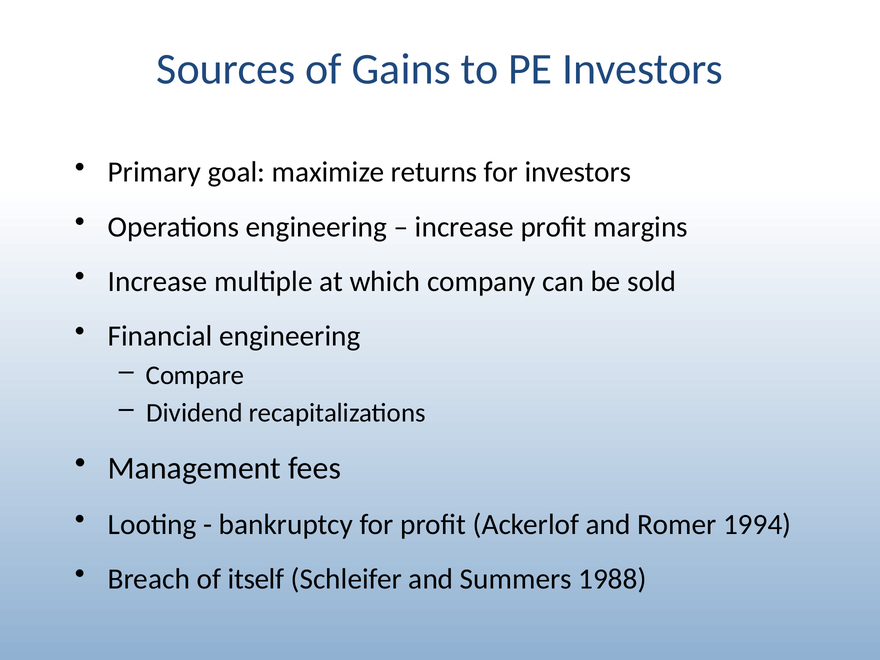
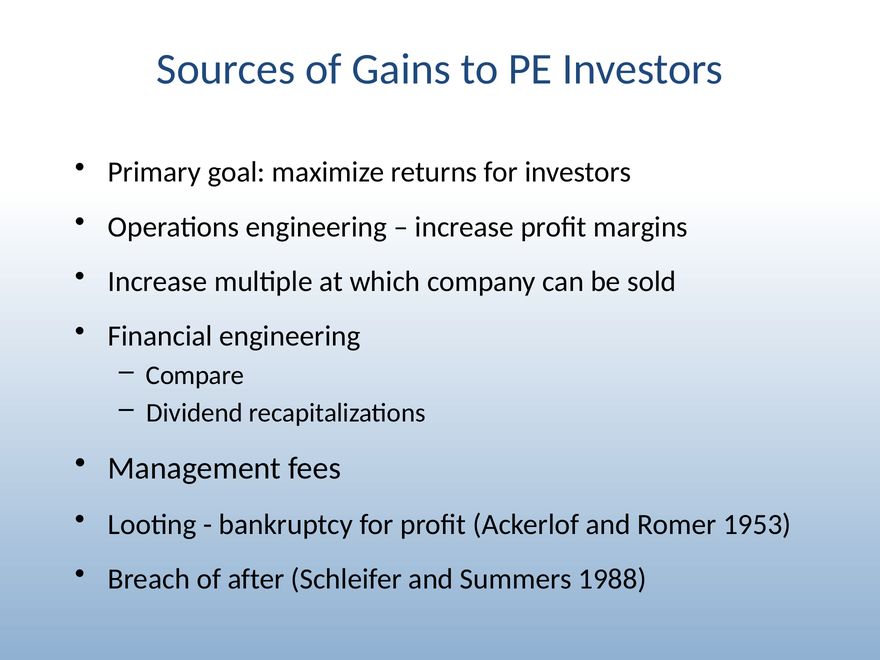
1994: 1994 -> 1953 (757, 524)
itself: itself -> after (256, 579)
